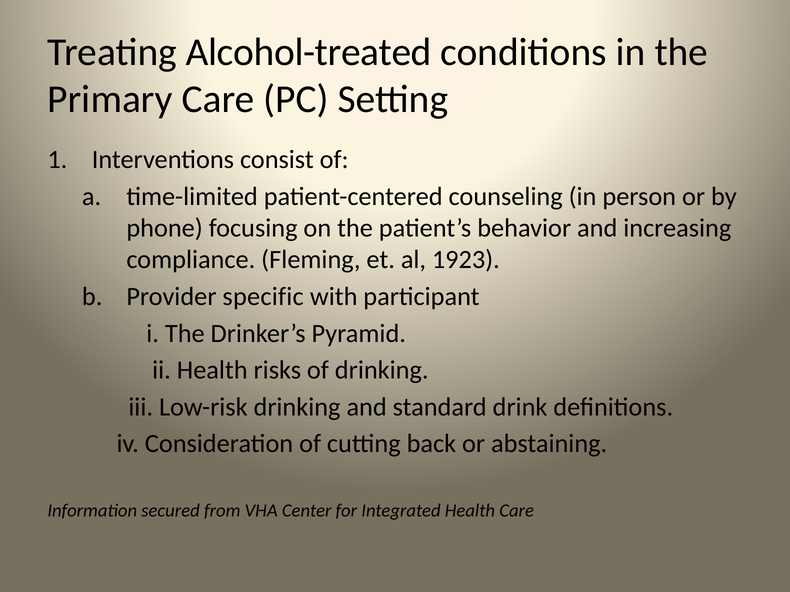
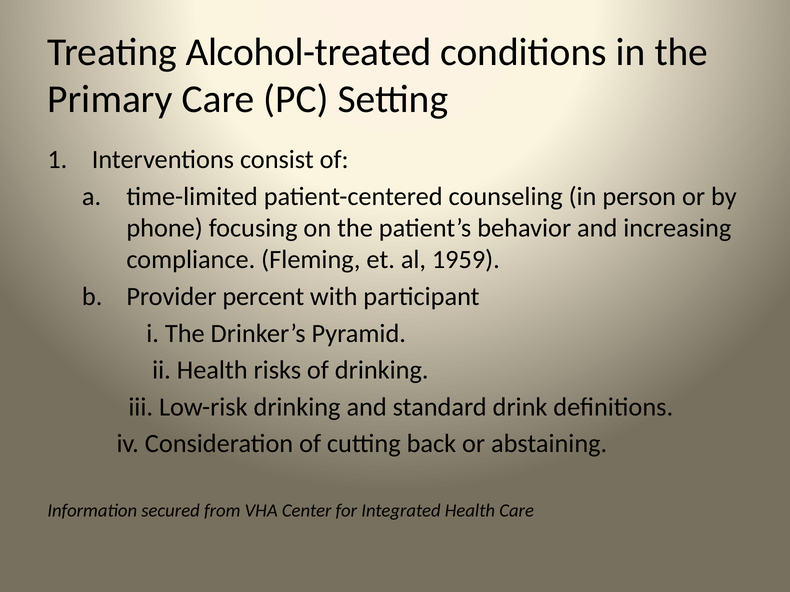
1923: 1923 -> 1959 (466, 260)
specific: specific -> percent (263, 297)
